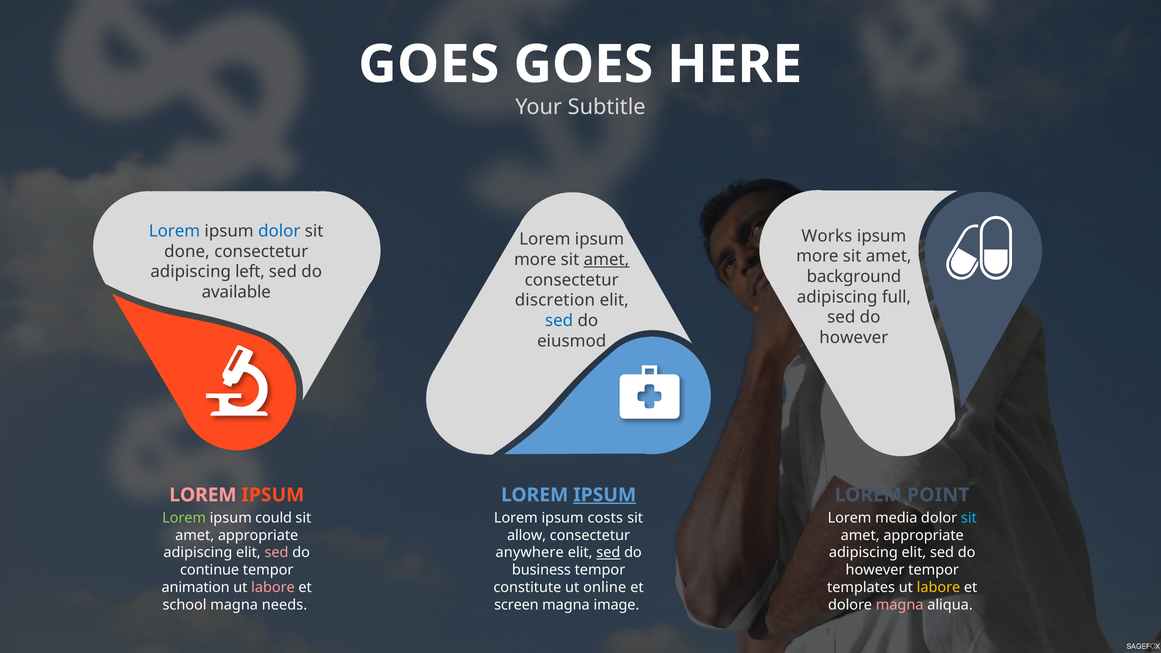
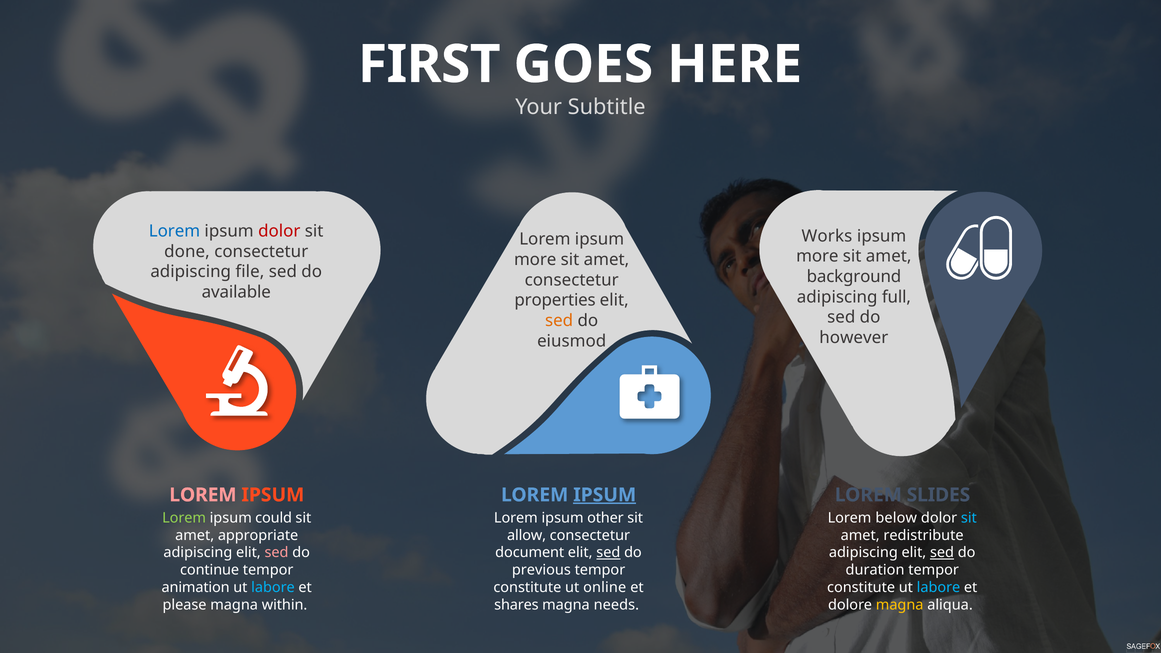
GOES: GOES -> FIRST (429, 64)
dolor colour: blue -> red (279, 231)
amet underline: present -> none (606, 260)
left: left -> file (250, 272)
discretion: discretion -> properties (555, 300)
sed colour: blue -> orange (559, 321)
POINT: POINT -> SLIDES (938, 495)
costs: costs -> other (605, 518)
media: media -> below (896, 518)
appropriate: appropriate -> redistribute (924, 535)
anywhere: anywhere -> document (530, 553)
sed underline: none -> present (942, 553)
business: business -> previous (541, 570)
however: however -> duration (875, 570)
labore colour: pink -> light blue (273, 588)
templates: templates -> constitute (861, 588)
labore colour: yellow -> light blue (939, 588)
school: school -> please (185, 605)
needs: needs -> within (285, 605)
screen: screen -> shares (516, 605)
image: image -> needs (616, 605)
magna colour: pink -> yellow (900, 605)
